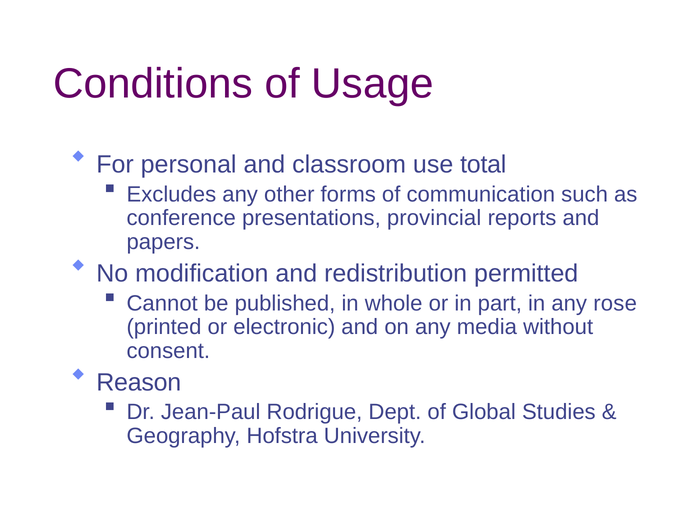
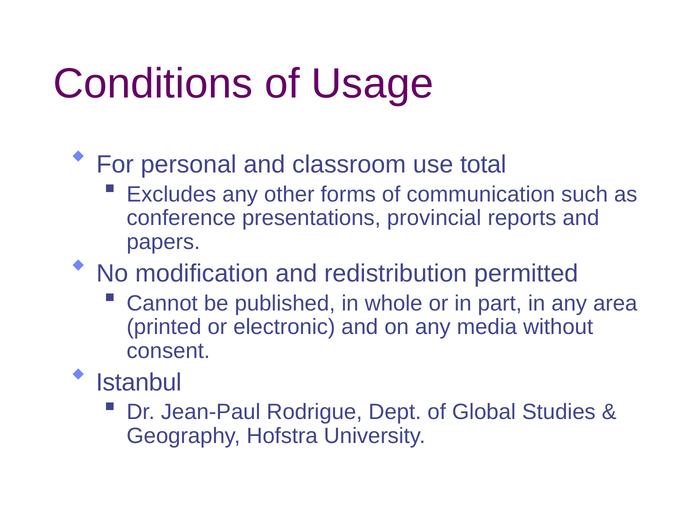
rose: rose -> area (615, 303)
Reason: Reason -> Istanbul (139, 382)
